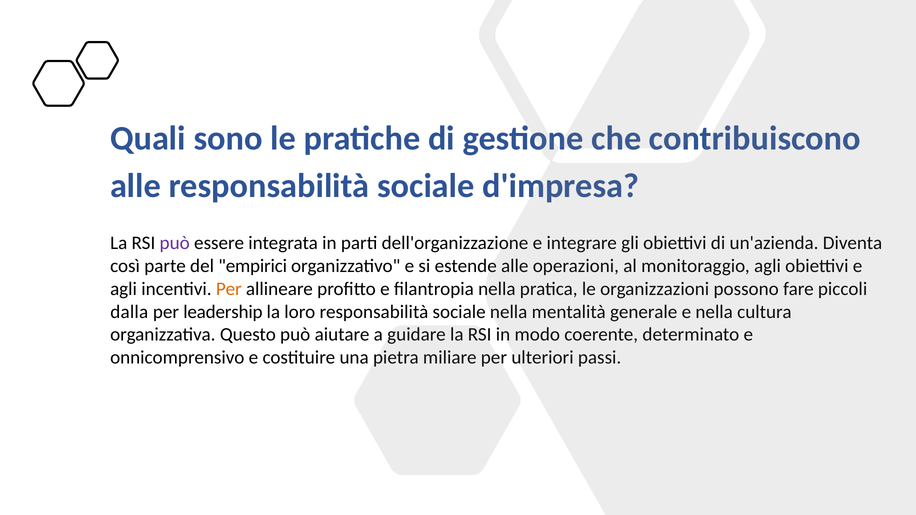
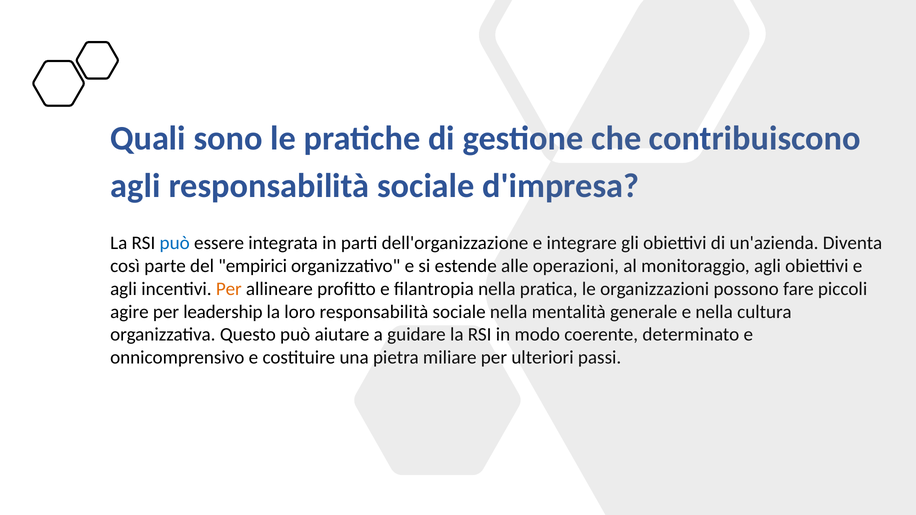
alle: alle -> agli (135, 186)
può colour: purple -> blue (175, 243)
dalla: dalla -> agire (129, 312)
